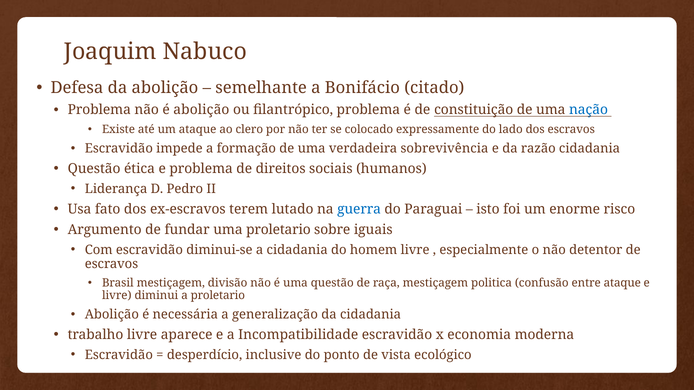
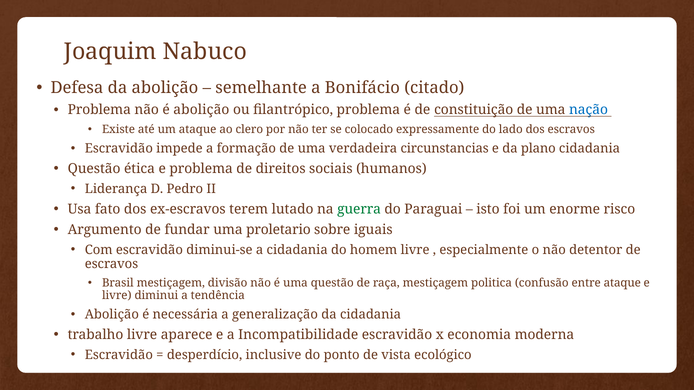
sobrevivência: sobrevivência -> circunstancias (445, 149)
razão: razão -> plano (538, 149)
guerra colour: blue -> green (359, 209)
a proletario: proletario -> tendência (218, 296)
